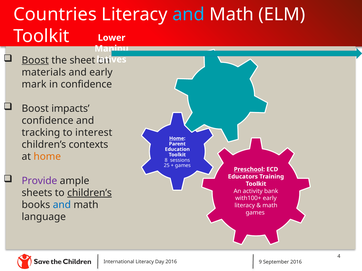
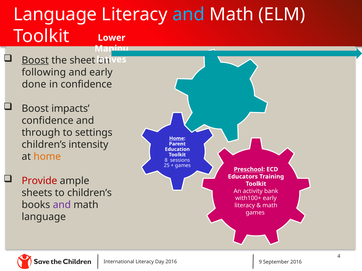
Countries: Countries -> Language (55, 14)
materials: materials -> following (44, 72)
mark: mark -> done (34, 85)
tracking: tracking -> through (41, 133)
interest: interest -> settings (94, 133)
contexts: contexts -> intensity (88, 145)
Provide colour: purple -> red (39, 181)
children’s underline: present -> none (90, 193)
and colour: blue -> purple (62, 205)
